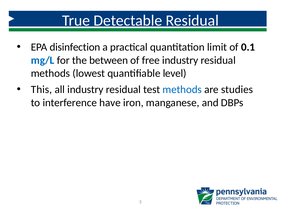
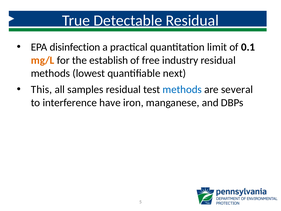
mg/L colour: blue -> orange (43, 60)
between: between -> establish (109, 60)
level: level -> next (175, 73)
all industry: industry -> samples (85, 89)
studies: studies -> several (237, 89)
